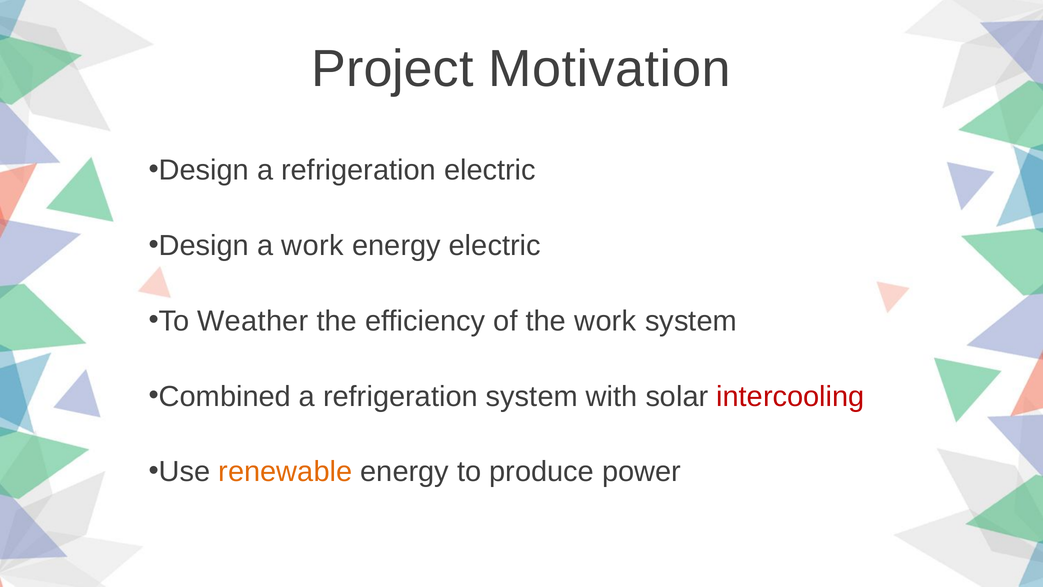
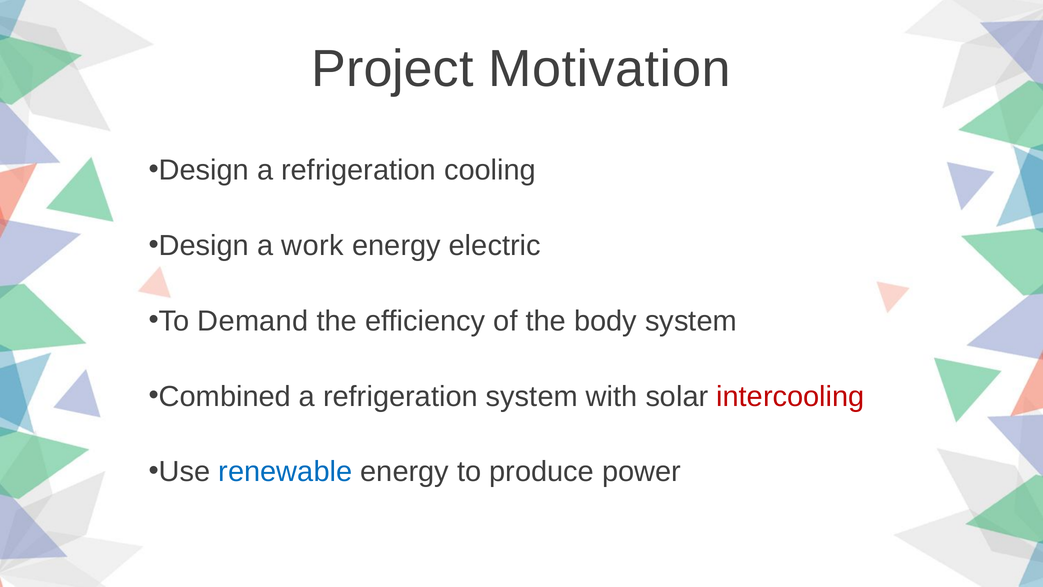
refrigeration electric: electric -> cooling (490, 170)
Weather: Weather -> Demand (253, 321)
the work: work -> body (605, 321)
renewable colour: orange -> blue (285, 472)
